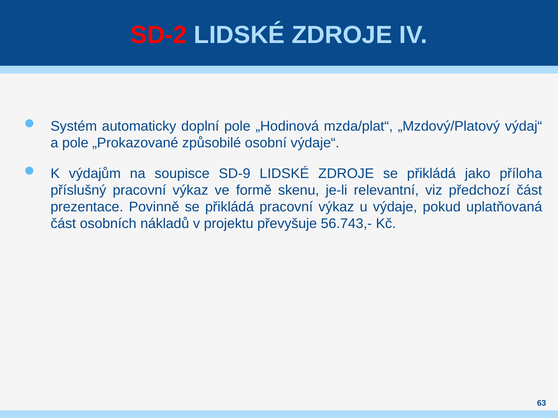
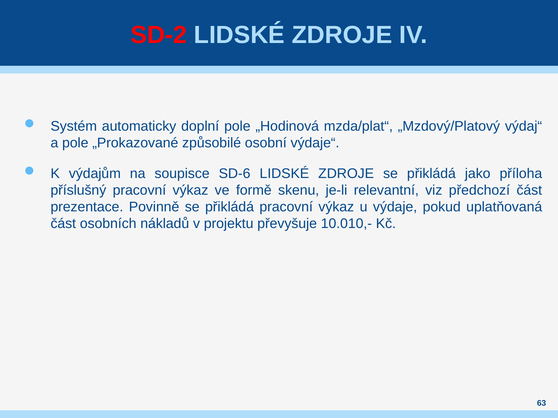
SD-9: SD-9 -> SD-6 (235, 174)
56.743,-: 56.743,- -> 10.010,- (346, 224)
